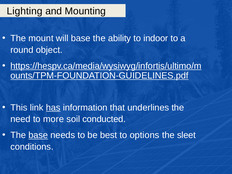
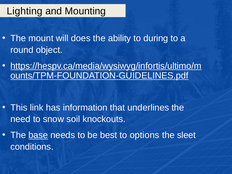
will base: base -> does (81, 38)
indoor: indoor -> during (156, 38)
has underline: present -> none (53, 108)
more: more -> snow (54, 119)
conducted: conducted -> knockouts (104, 119)
